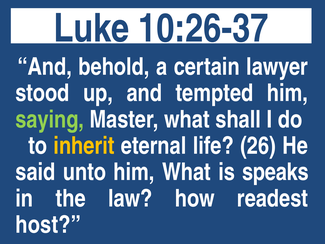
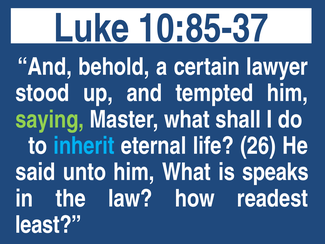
10:26-37: 10:26-37 -> 10:85-37 (203, 29)
inherit colour: yellow -> light blue (84, 146)
host: host -> least (48, 225)
